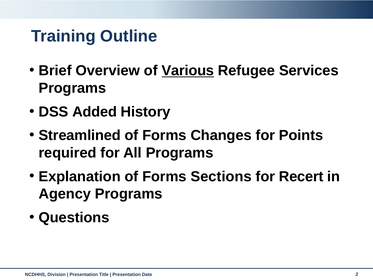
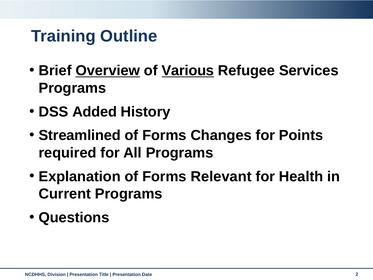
Overview underline: none -> present (108, 71)
Sections: Sections -> Relevant (221, 176)
Recert: Recert -> Health (301, 176)
Agency: Agency -> Current (65, 194)
